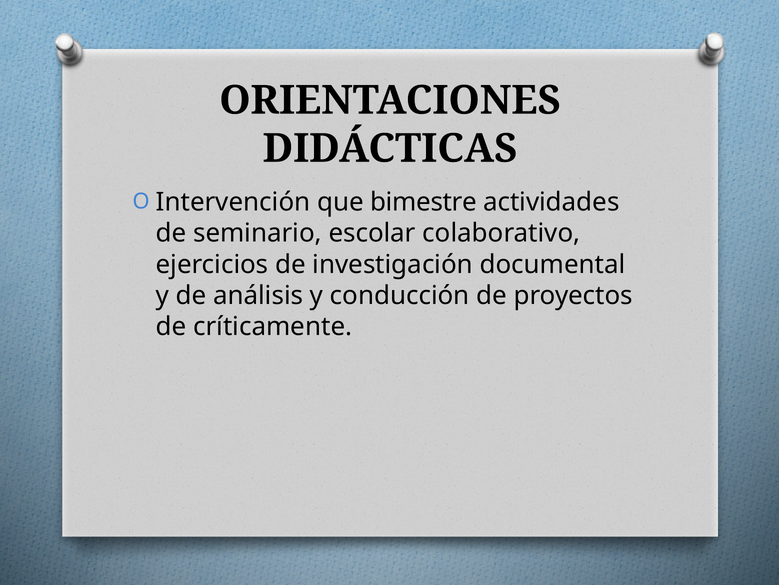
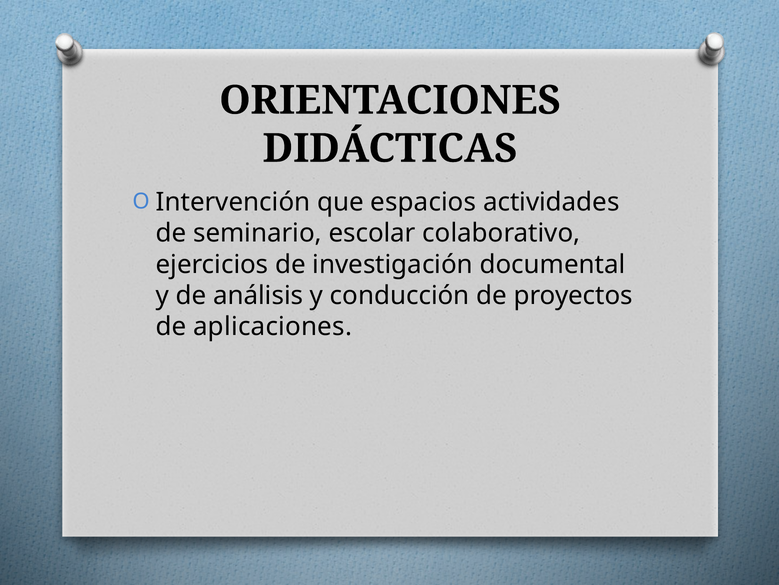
bimestre: bimestre -> espacios (423, 202)
críticamente: críticamente -> aplicaciones (273, 326)
